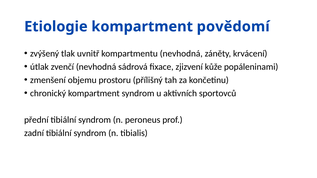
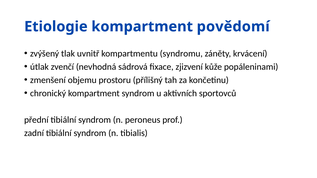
kompartmentu nevhodná: nevhodná -> syndromu (181, 54)
